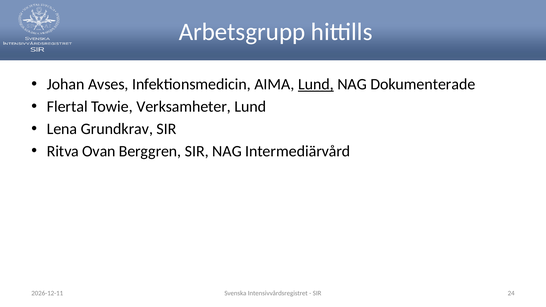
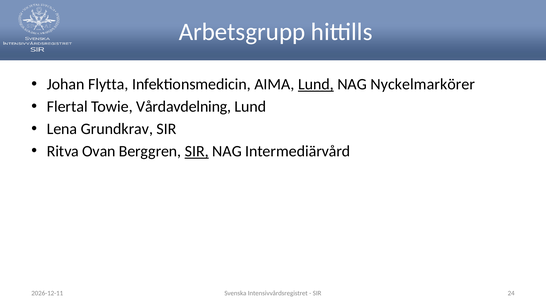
Avses: Avses -> Flytta (108, 84)
Dokumenterade: Dokumenterade -> Nyckelmarkörer (423, 84)
Verksamheter: Verksamheter -> Vårdavdelning (184, 107)
SIR underline: none -> present (197, 151)
